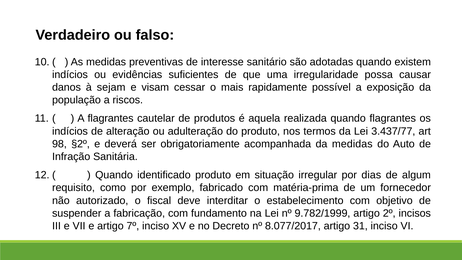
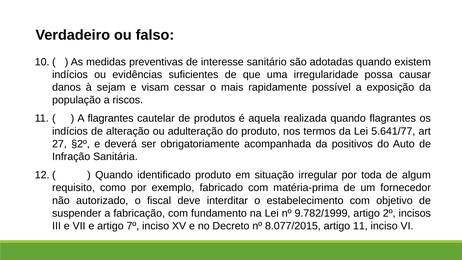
3.437/77: 3.437/77 -> 5.641/77 (393, 131)
98: 98 -> 27 (59, 144)
da medidas: medidas -> positivos (352, 144)
dias: dias -> toda (371, 175)
8.077/2017: 8.077/2017 -> 8.077/2015 (293, 226)
artigo 31: 31 -> 11 (360, 226)
